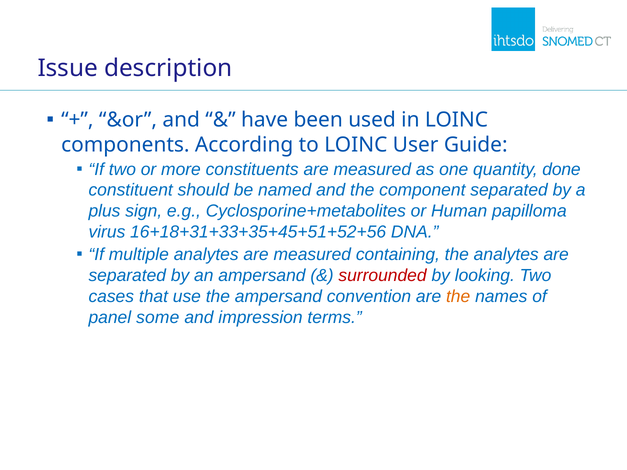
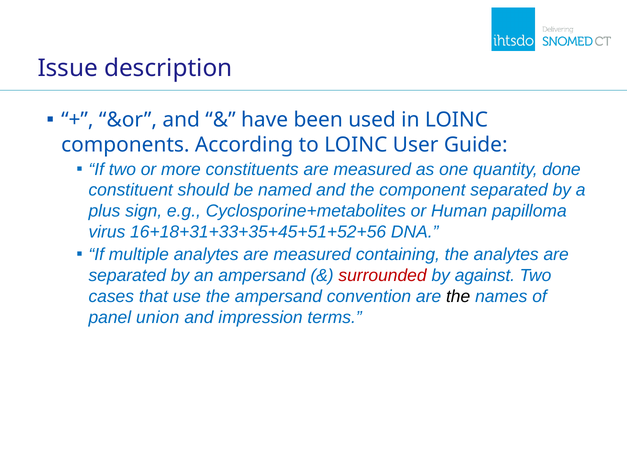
looking: looking -> against (485, 276)
the colour: orange -> black (458, 297)
some: some -> union (158, 317)
